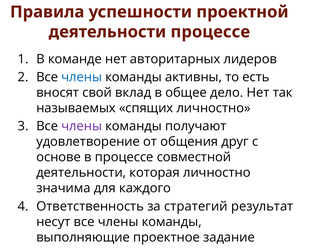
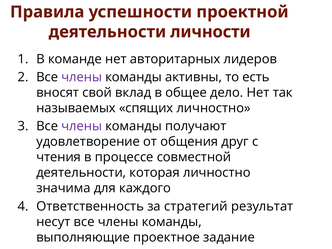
деятельности процессе: процессе -> личности (210, 32)
члены colour: blue -> purple (82, 77)
основе: основе -> чтения (59, 157)
